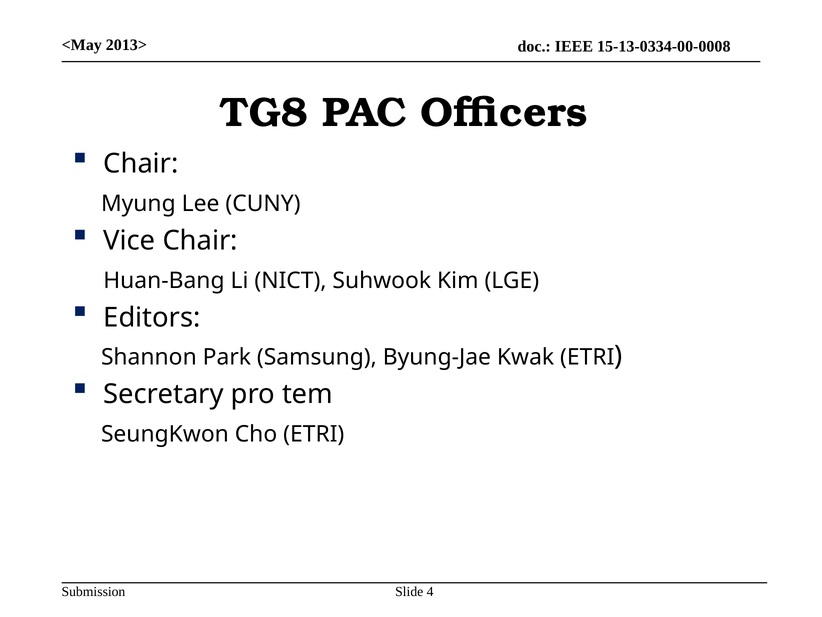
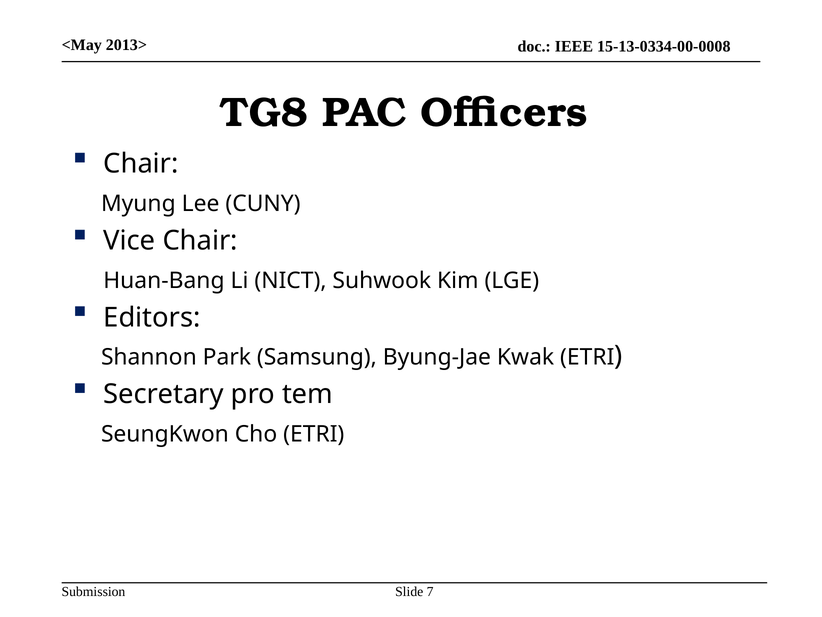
4: 4 -> 7 (430, 591)
